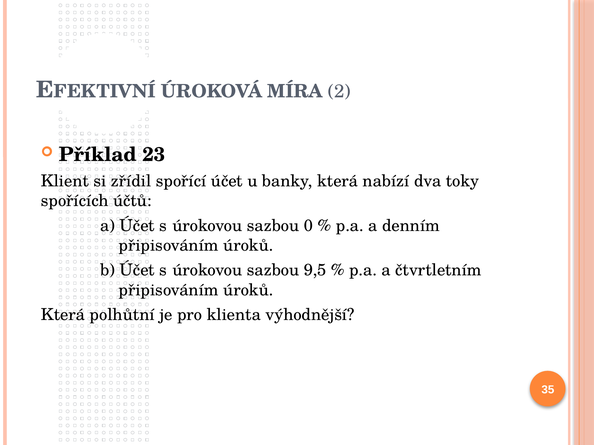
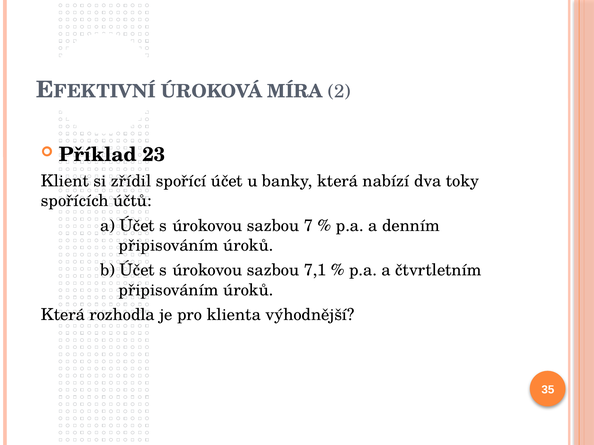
0: 0 -> 7 (308, 226)
9,5: 9,5 -> 7,1 (315, 270)
polhůtní: polhůtní -> rozhodla (122, 315)
